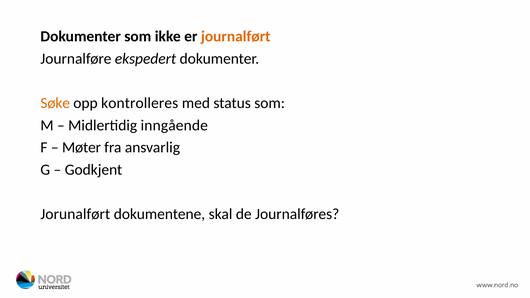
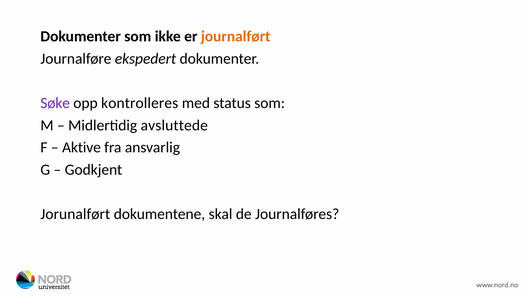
Søke colour: orange -> purple (55, 103)
inngående: inngående -> avsluttede (174, 125)
Møter: Møter -> Aktive (82, 148)
